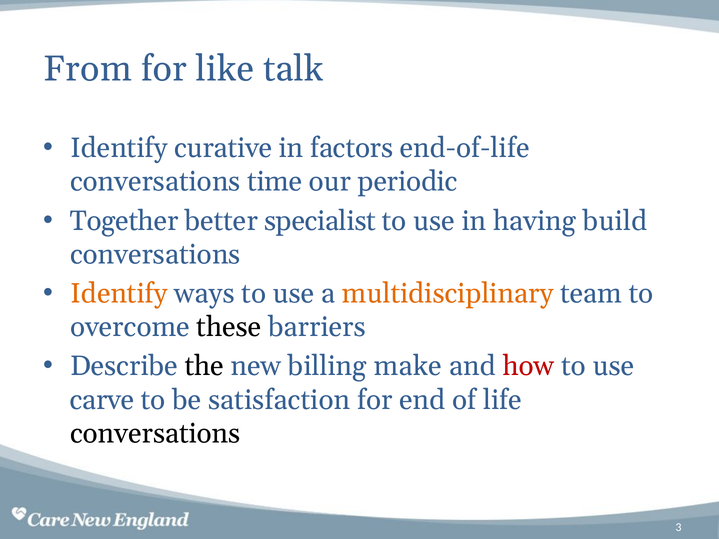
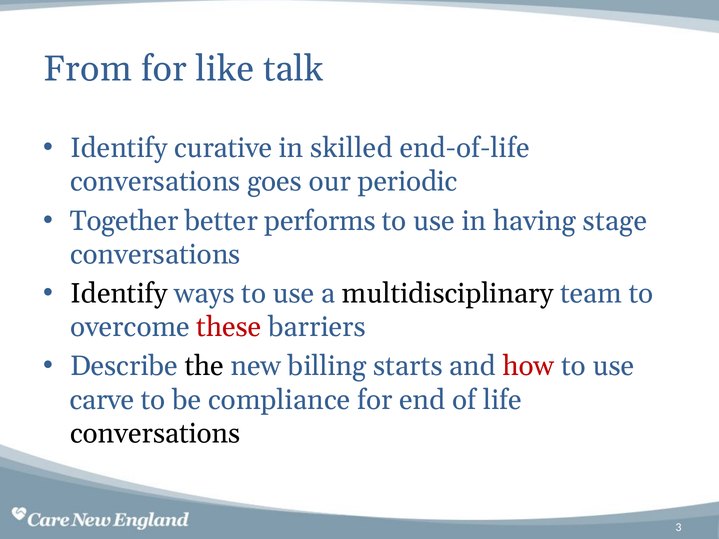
factors: factors -> skilled (352, 148)
time: time -> goes (275, 182)
specialist: specialist -> performs (320, 221)
build: build -> stage (615, 221)
Identify colour: orange -> black (119, 294)
multidisciplinary colour: orange -> black (448, 294)
these colour: black -> red (229, 327)
make: make -> starts (408, 366)
satisfaction: satisfaction -> compliance (279, 400)
